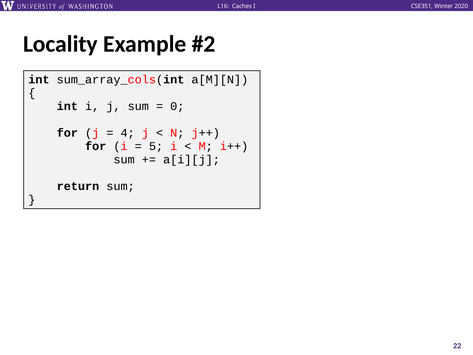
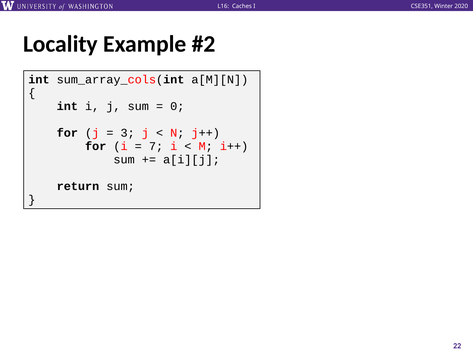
4: 4 -> 3 (128, 133)
5: 5 -> 7 (156, 146)
